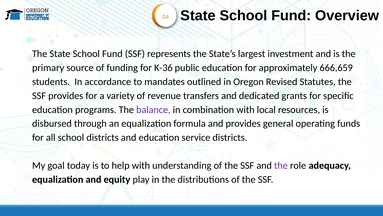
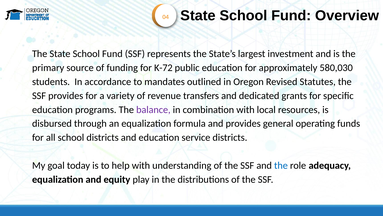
K-36: K-36 -> K-72 (163, 68)
666,659: 666,659 -> 580,030 (336, 68)
the colour: purple -> blue (281, 165)
